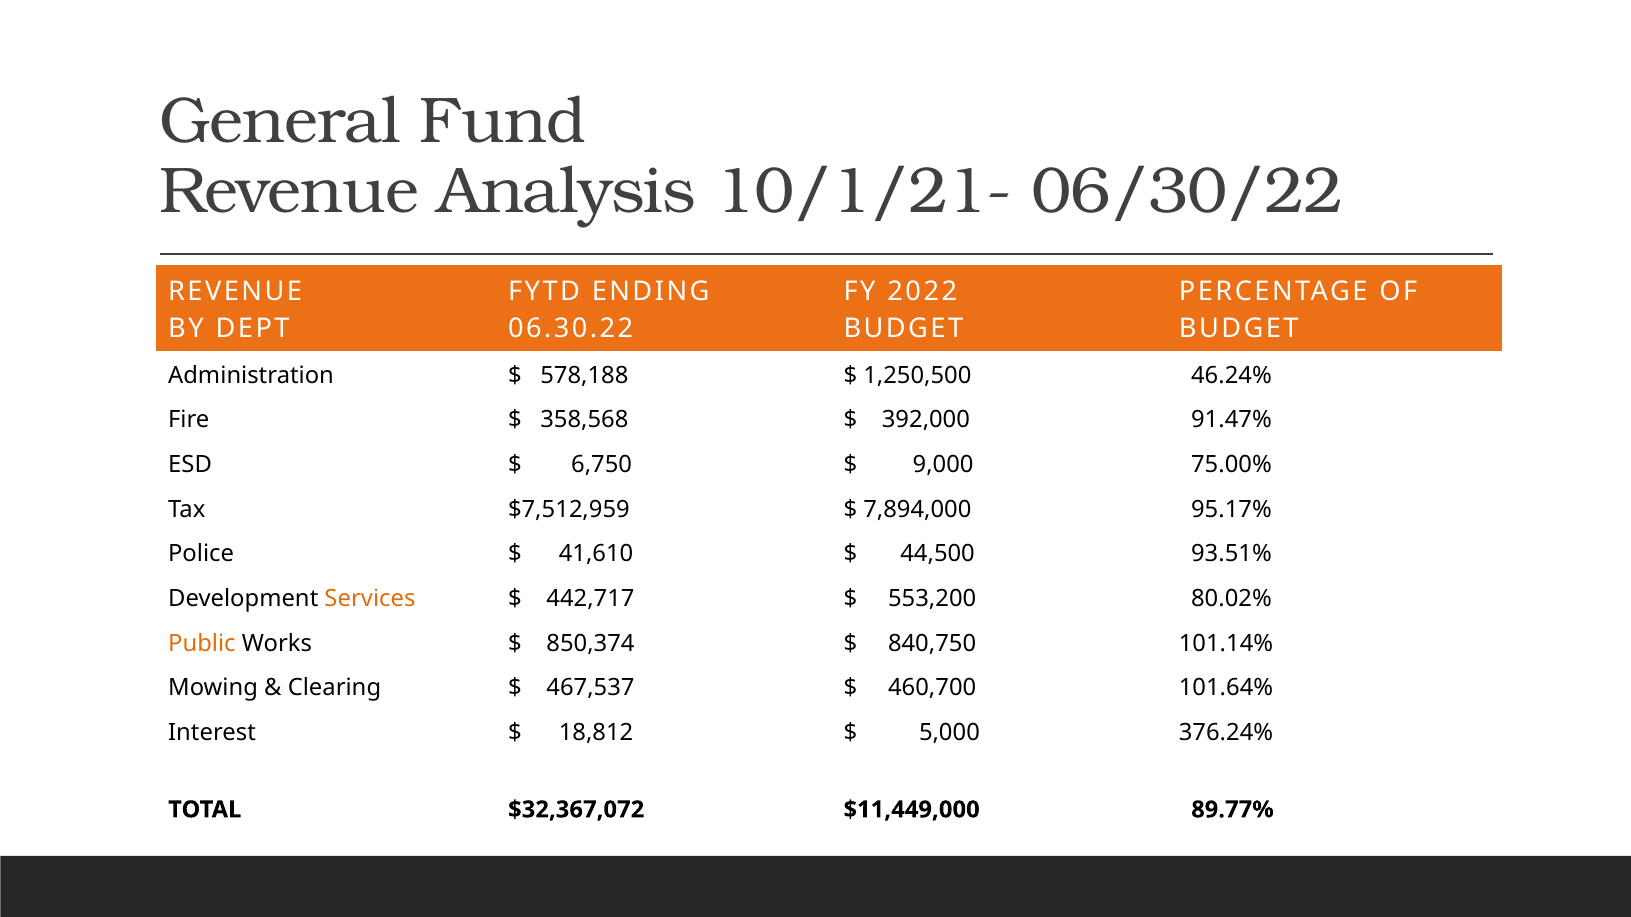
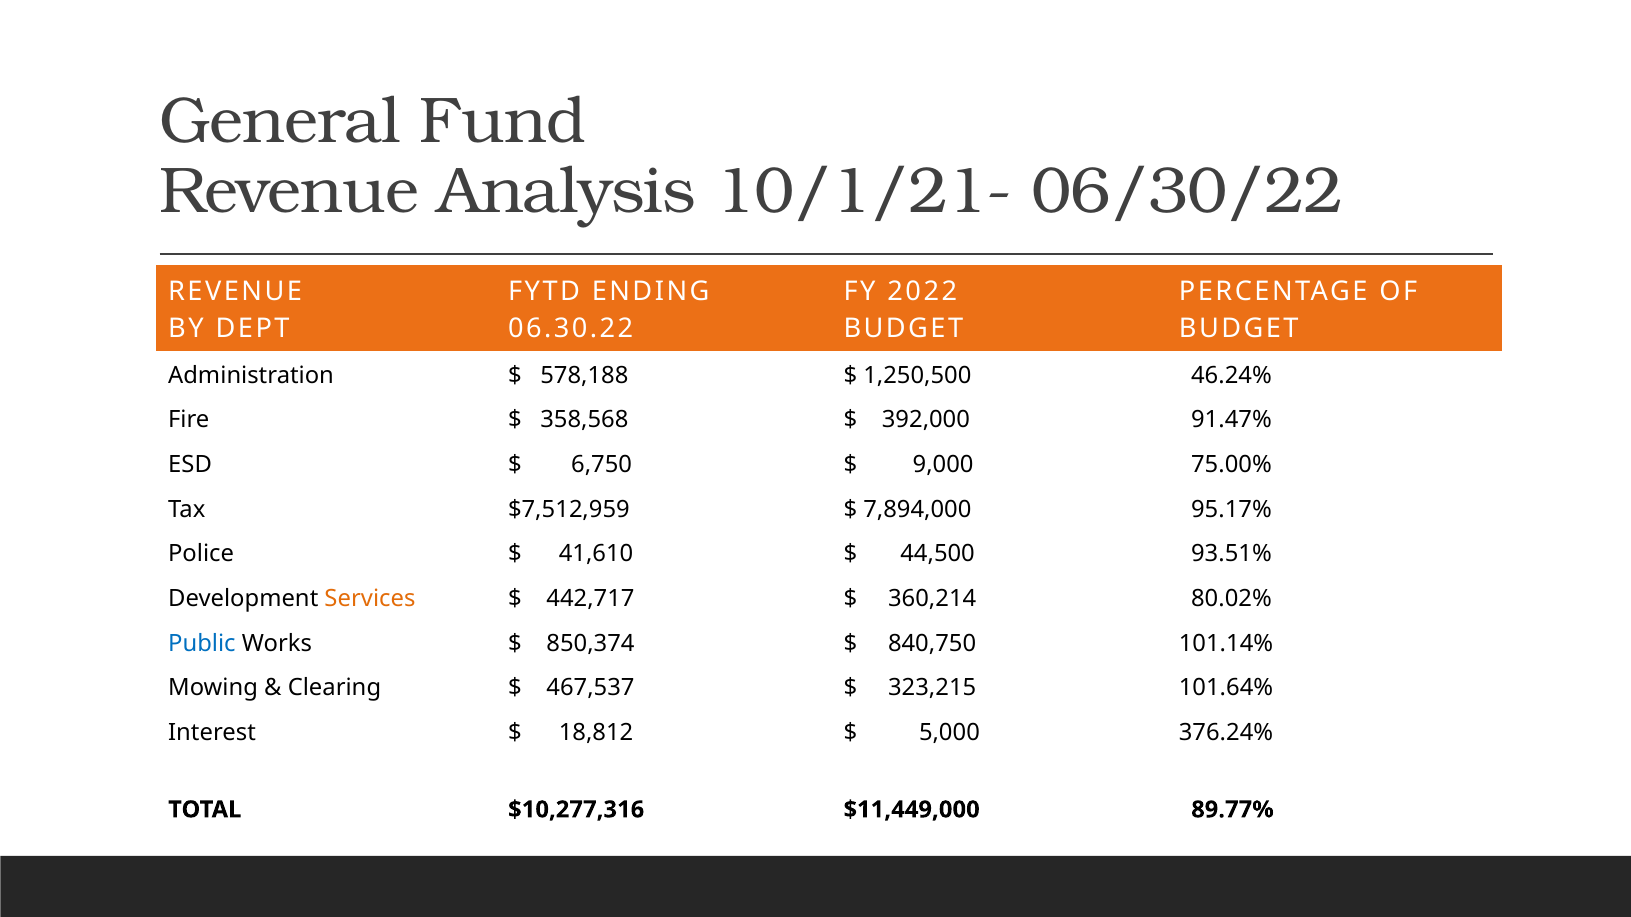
553,200: 553,200 -> 360,214 (932, 599)
Public colour: orange -> blue (202, 643)
460,700: 460,700 -> 323,215 (932, 688)
$32,367,072: $32,367,072 -> $10,277,316 (576, 810)
